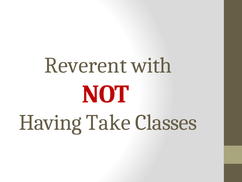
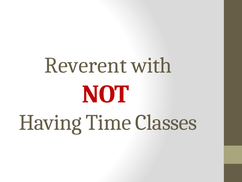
Take: Take -> Time (108, 122)
